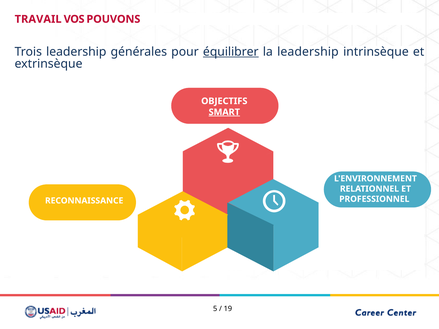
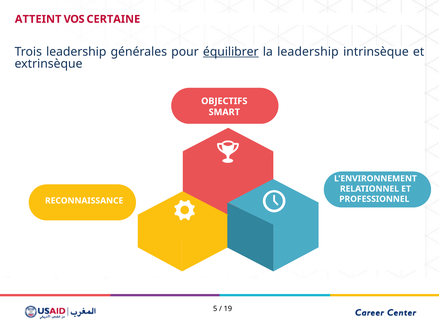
TRAVAIL: TRAVAIL -> ATTEINT (38, 19)
POUVONS: POUVONS -> CERTAINE (113, 19)
SMART underline: present -> none (224, 112)
